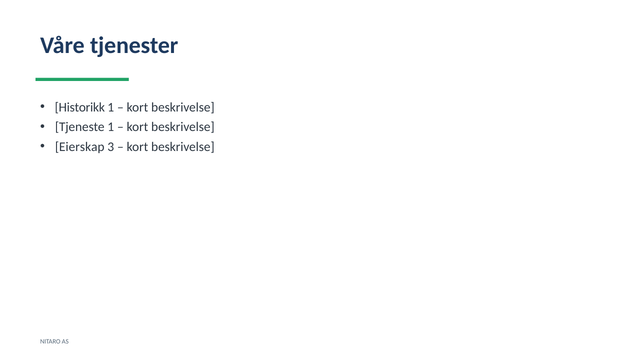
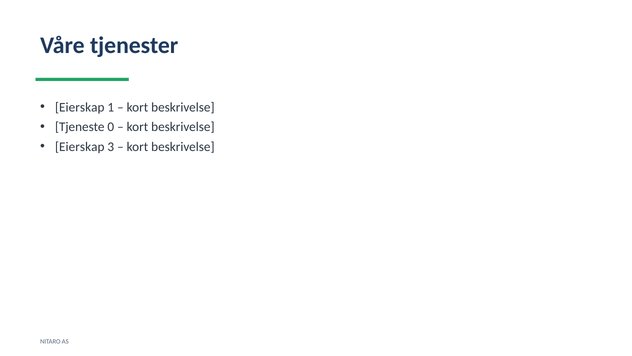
Historikk: Historikk -> Eierskap (80, 107)
Tjeneste 1: 1 -> 0 (111, 127)
